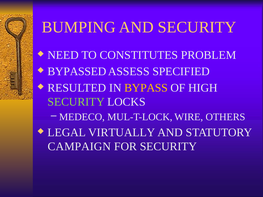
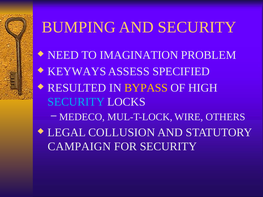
CONSTITUTES: CONSTITUTES -> IMAGINATION (139, 55)
BYPASSED: BYPASSED -> KEYWAYS (77, 72)
SECURITY colour: light green -> light blue (76, 102)
VIRTUALLY: VIRTUALLY -> COLLUSION (122, 133)
